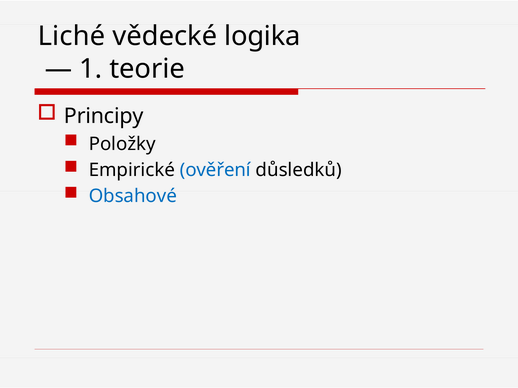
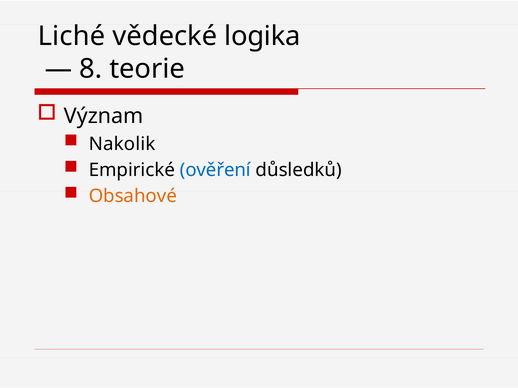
1: 1 -> 8 (91, 69)
Principy: Principy -> Význam (104, 116)
Položky: Položky -> Nakolik (122, 144)
Obsahové colour: blue -> orange (133, 196)
